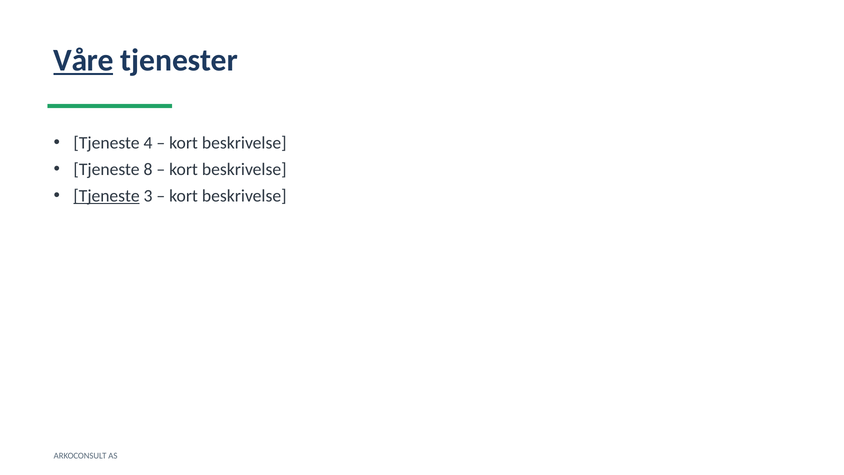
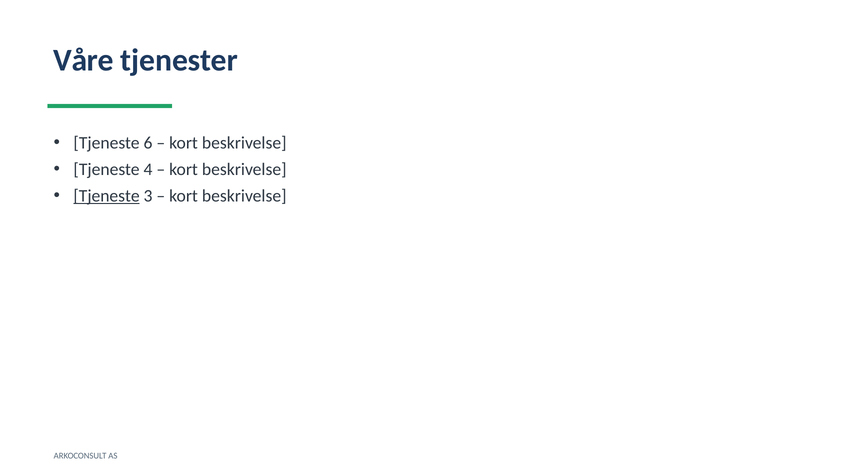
Våre underline: present -> none (84, 60)
4: 4 -> 6 (148, 143)
8: 8 -> 4 (148, 169)
